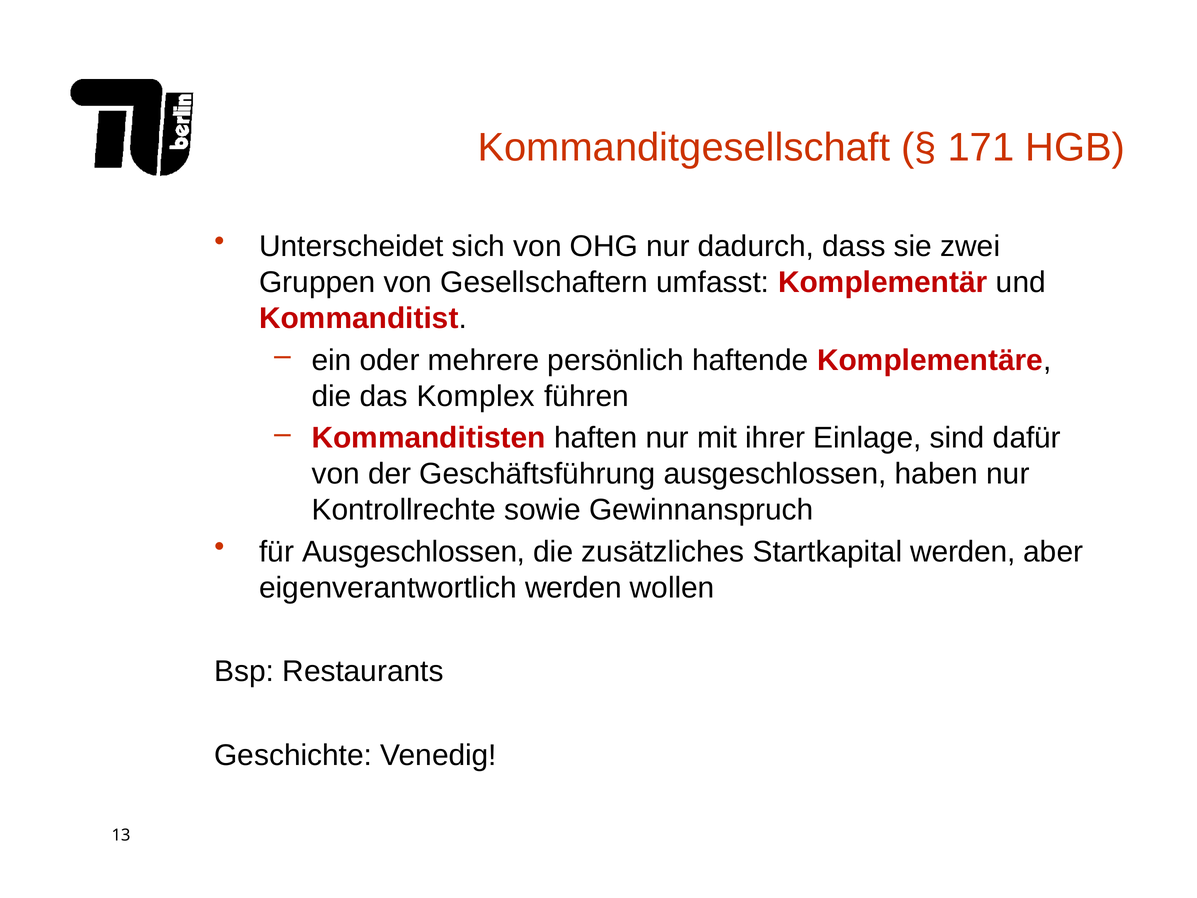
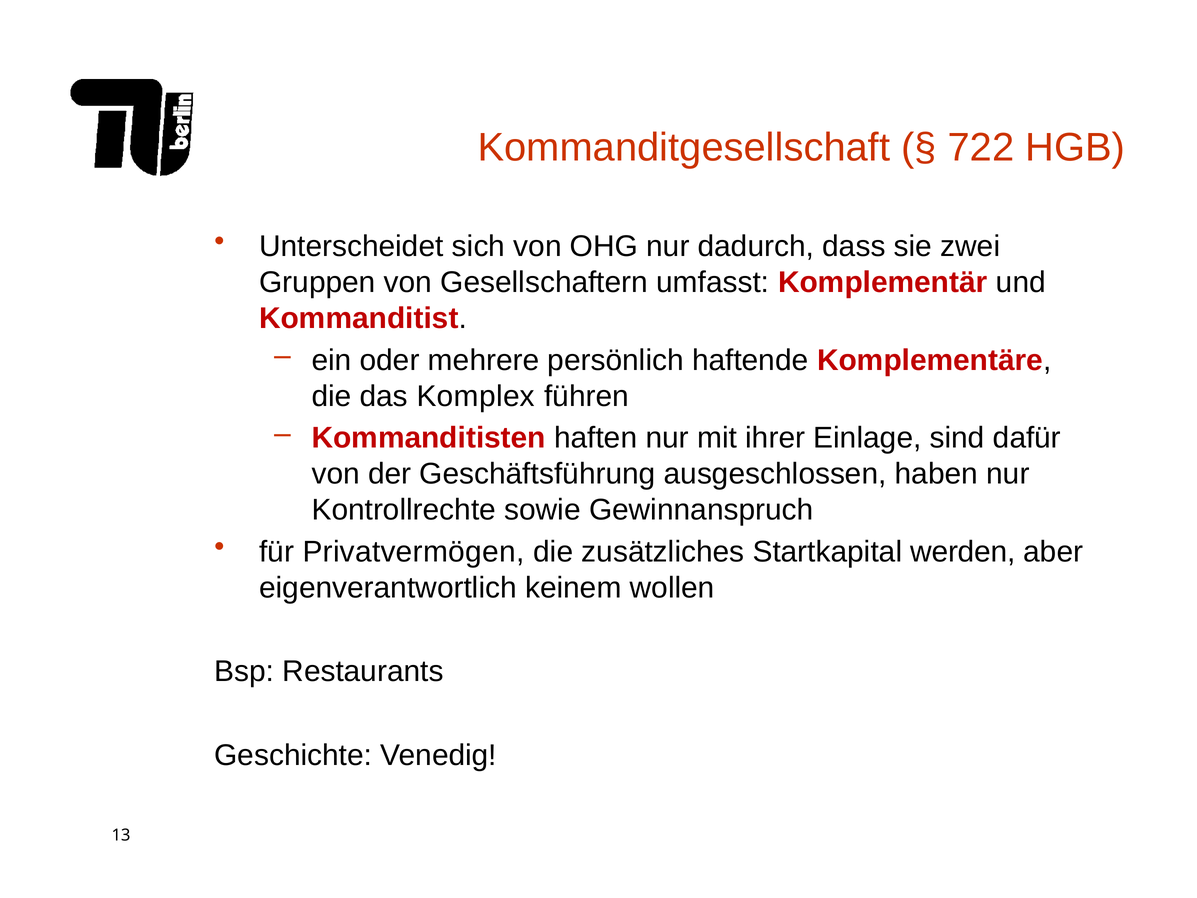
171: 171 -> 722 (981, 148)
für Ausgeschlossen: Ausgeschlossen -> Privatvermögen (413, 552)
eigenverantwortlich werden: werden -> keinem (573, 588)
